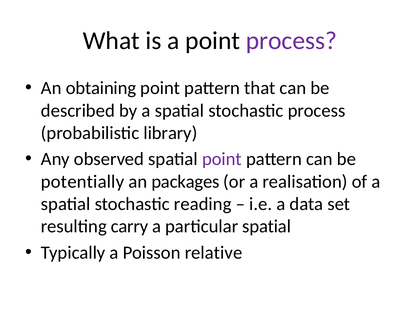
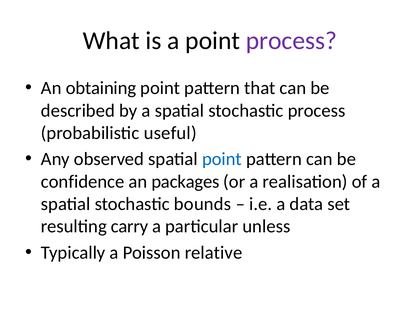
library: library -> useful (170, 133)
point colour: purple -> blue (222, 159)
potentially: potentially -> confidence (83, 182)
reading: reading -> bounds (203, 204)
particular spatial: spatial -> unless (266, 226)
